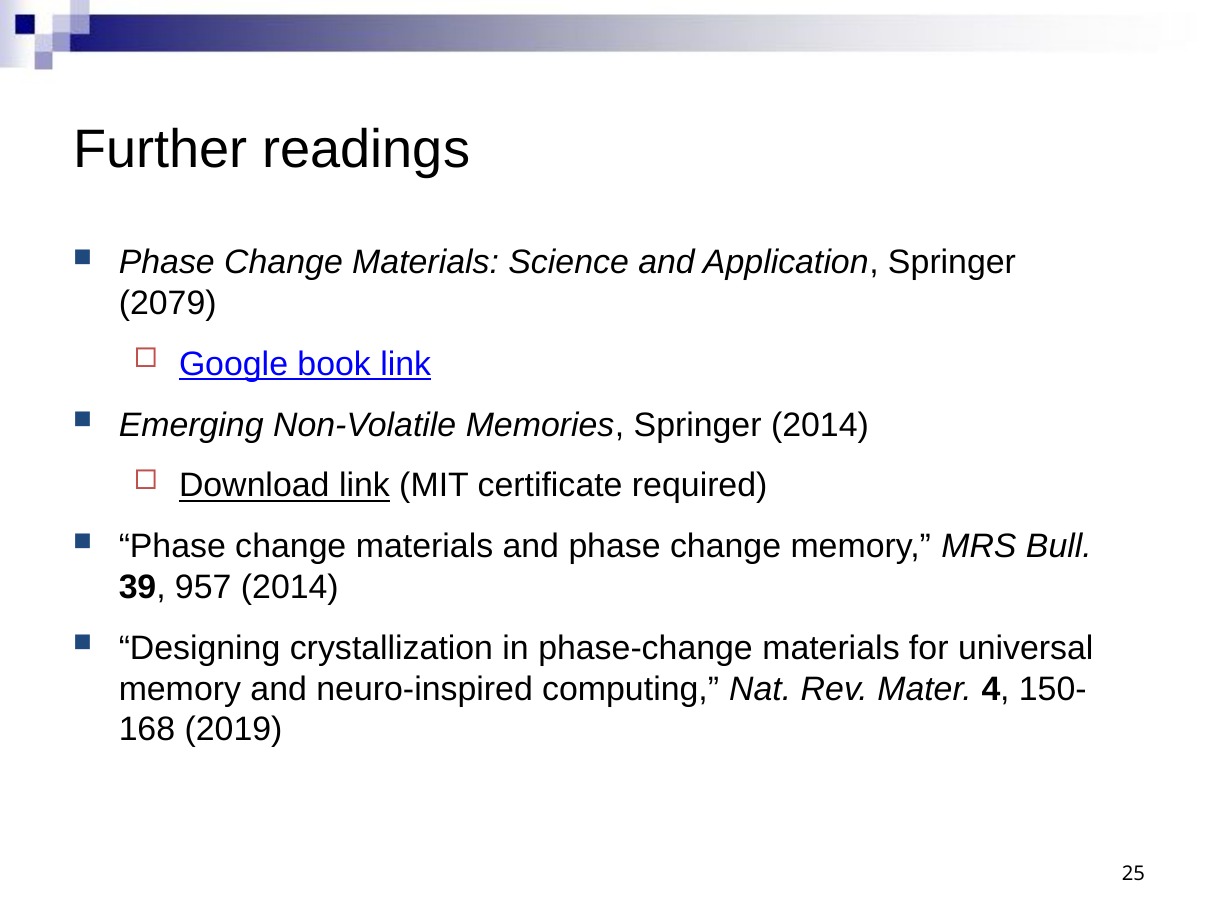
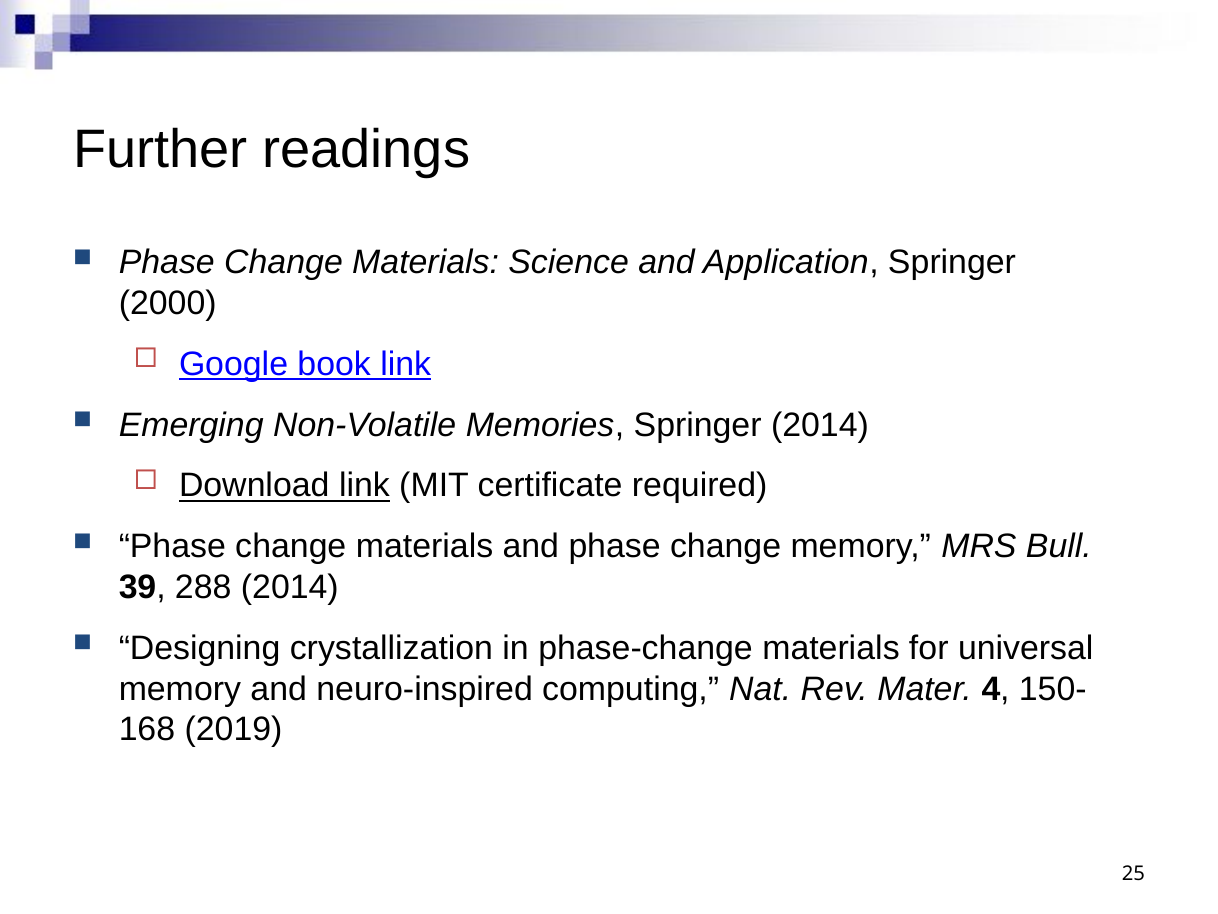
2079: 2079 -> 2000 (168, 303)
957: 957 -> 288 (203, 587)
